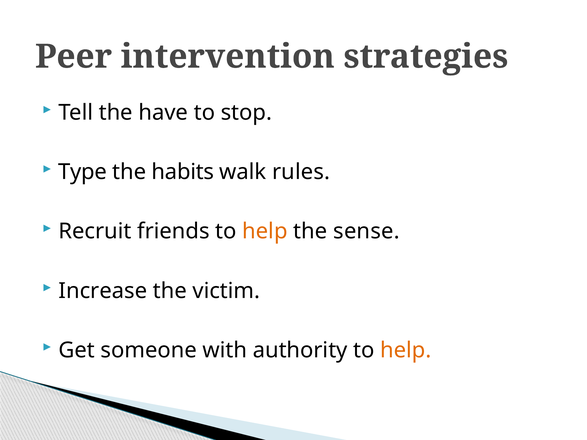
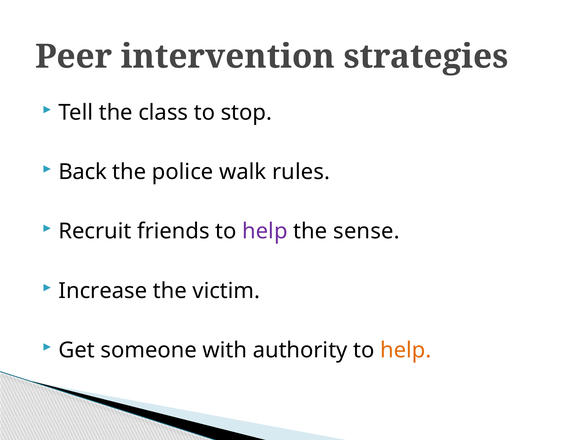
have: have -> class (163, 113)
Type: Type -> Back (83, 172)
habits: habits -> police (183, 172)
help colour: orange -> purple (265, 232)
